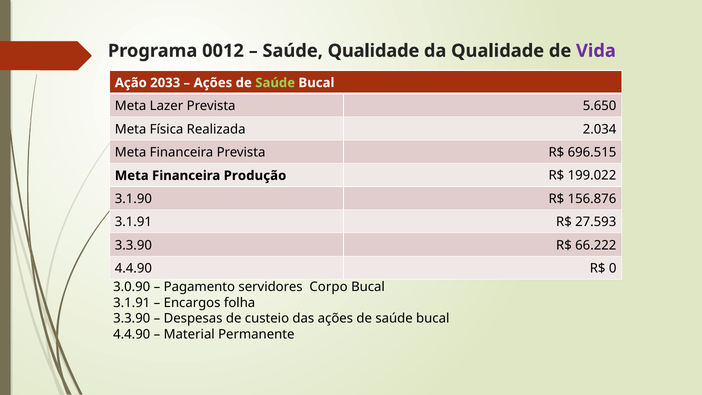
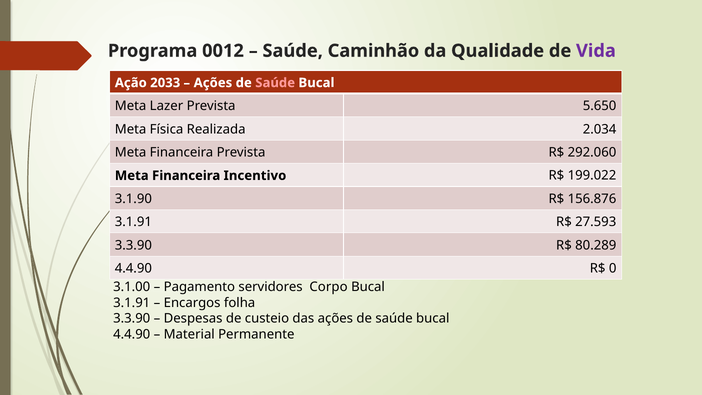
Saúde Qualidade: Qualidade -> Caminhão (373, 51)
Saúde colour: light green -> pink (275, 83)
696.515: 696.515 -> 292.060 (592, 152)
Produção: Produção -> Incentivo (255, 176)
66.222: 66.222 -> 80.289 (596, 245)
3.0.90: 3.0.90 -> 3.1.00 (132, 287)
